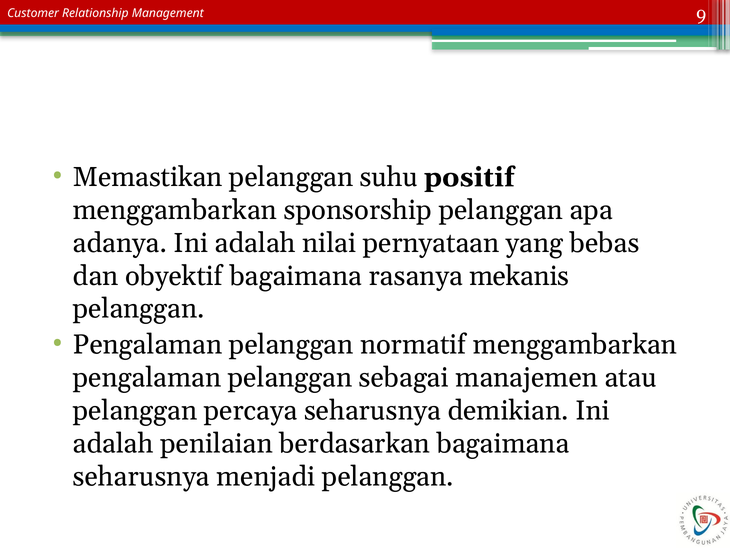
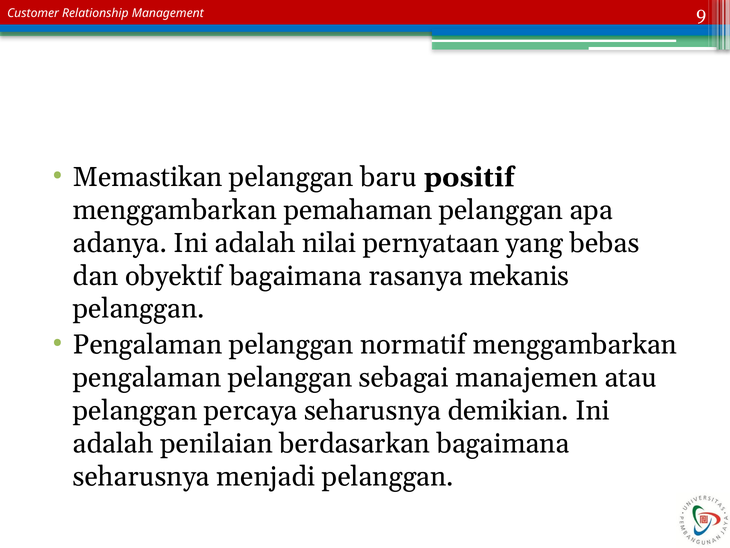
suhu: suhu -> baru (389, 177)
sponsorship: sponsorship -> pemahaman (358, 210)
